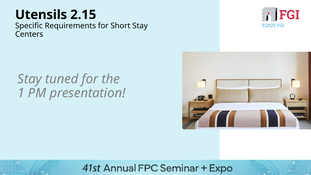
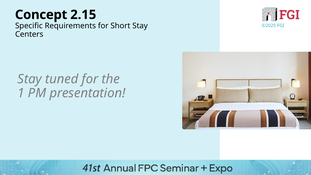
Utensils: Utensils -> Concept (41, 15)
